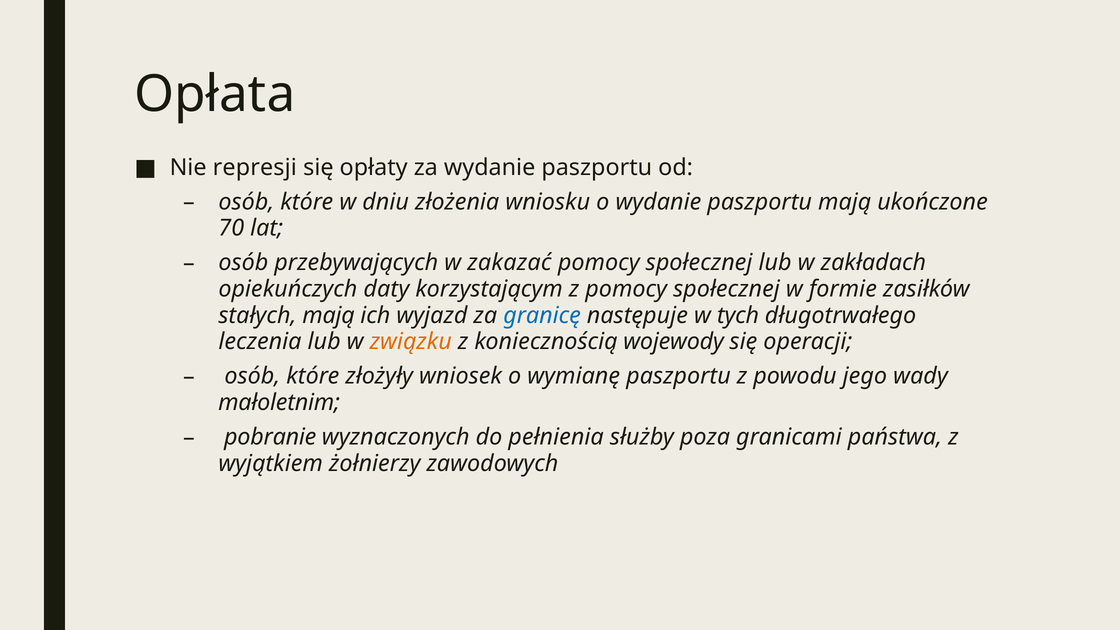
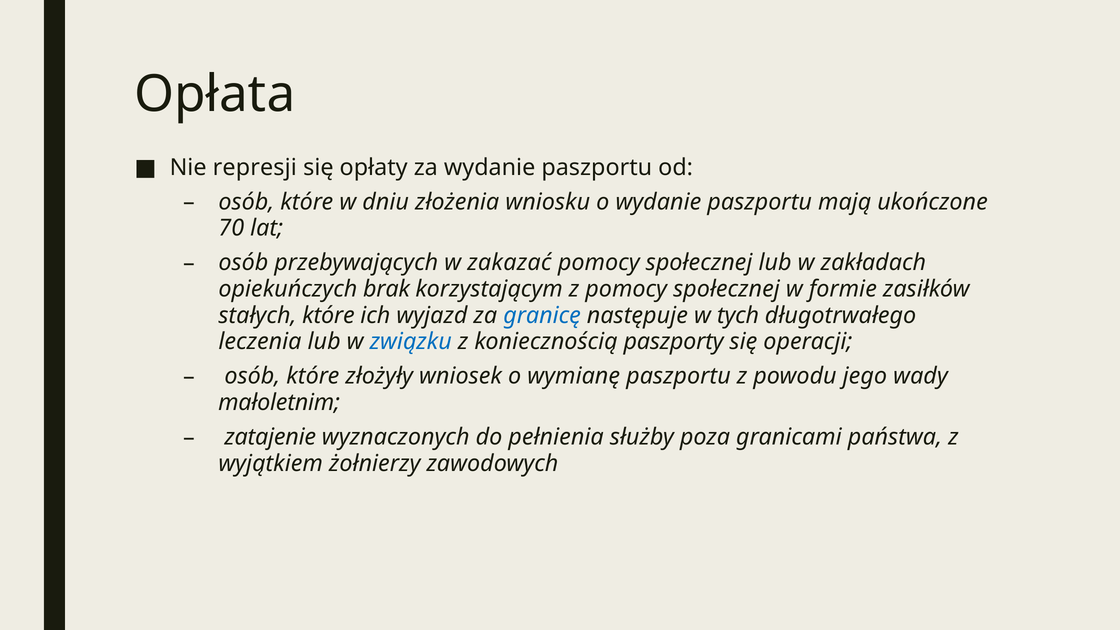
daty: daty -> brak (387, 289)
stałych mają: mają -> które (328, 315)
związku colour: orange -> blue (411, 342)
wojewody: wojewody -> paszporty (674, 342)
pobranie: pobranie -> zatajenie (270, 437)
